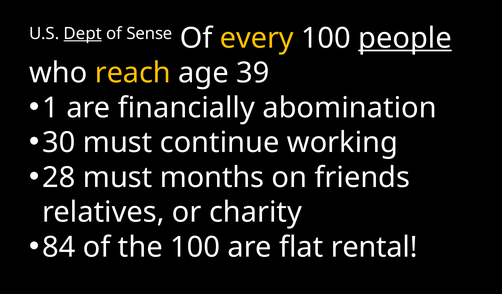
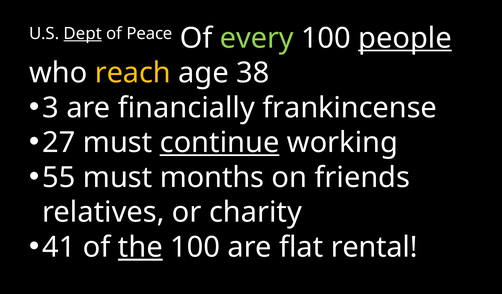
Sense: Sense -> Peace (149, 33)
every colour: yellow -> light green (257, 38)
39: 39 -> 38 (253, 73)
1: 1 -> 3 (51, 108)
abomination: abomination -> frankincense (350, 108)
30: 30 -> 27 (59, 143)
continue underline: none -> present (220, 143)
28: 28 -> 55 (59, 178)
84: 84 -> 41 (59, 247)
the underline: none -> present (140, 247)
